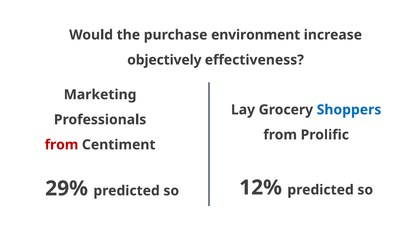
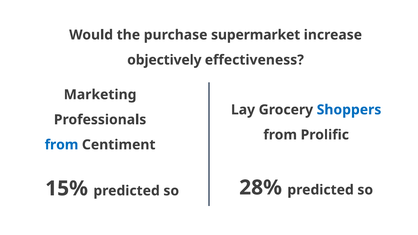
environment: environment -> supermarket (256, 35)
from colour: red -> blue (62, 145)
12%: 12% -> 28% (261, 188)
29%: 29% -> 15% (67, 189)
